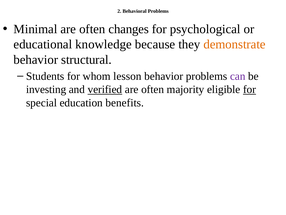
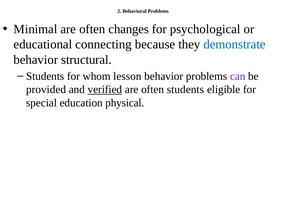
knowledge: knowledge -> connecting (104, 44)
demonstrate colour: orange -> blue (235, 44)
investing: investing -> provided (46, 89)
often majority: majority -> students (185, 89)
for underline: present -> none (250, 89)
benefits: benefits -> physical (125, 103)
